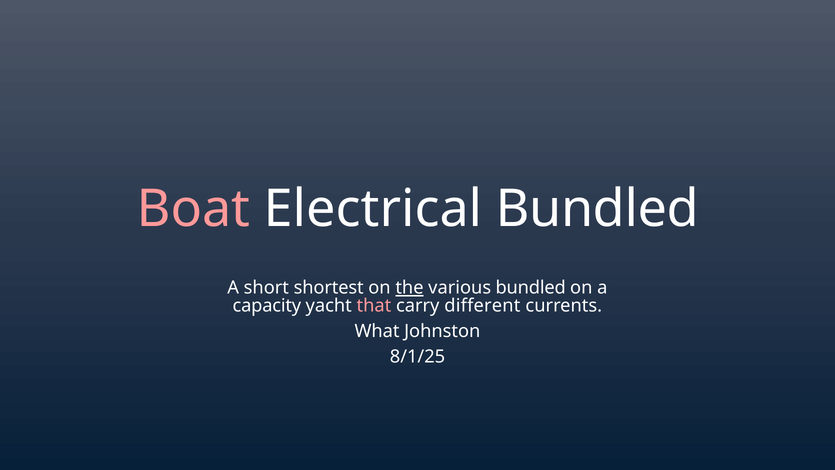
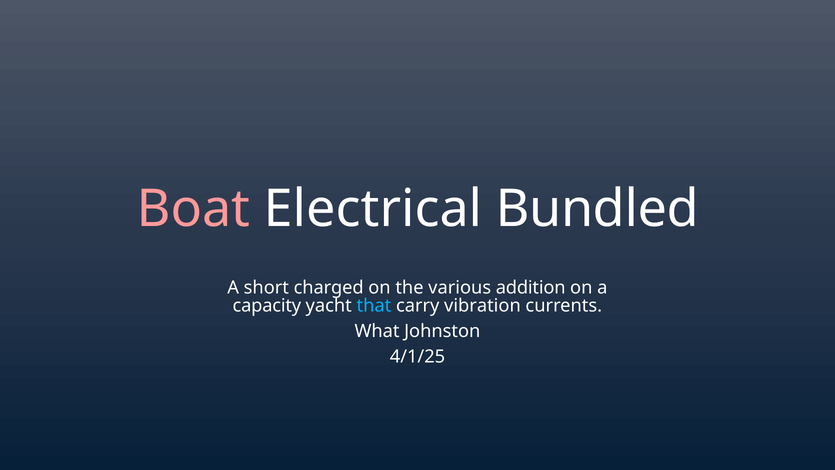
shortest: shortest -> charged (329, 288)
the underline: present -> none (409, 288)
various bundled: bundled -> addition (531, 288)
that colour: pink -> light blue (374, 305)
different: different -> vibration (482, 305)
8/1/25: 8/1/25 -> 4/1/25 (417, 357)
